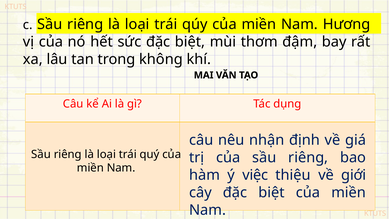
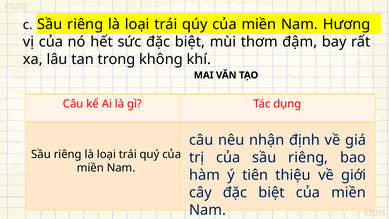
việc: việc -> tiên (255, 175)
